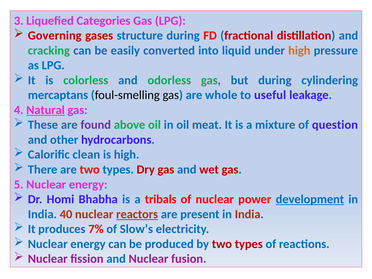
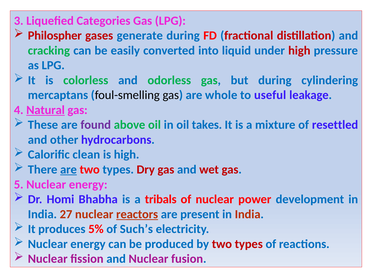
Governing: Governing -> Philospher (55, 36)
structure: structure -> generate (140, 36)
high colour: orange -> red (299, 50)
meat: meat -> takes (207, 125)
question: question -> resettled (335, 125)
are underline: none -> present (68, 170)
development underline: present -> none (310, 199)
40: 40 -> 27 (66, 214)
7%: 7% -> 5% (96, 229)
Slow’s: Slow’s -> Such’s (136, 229)
